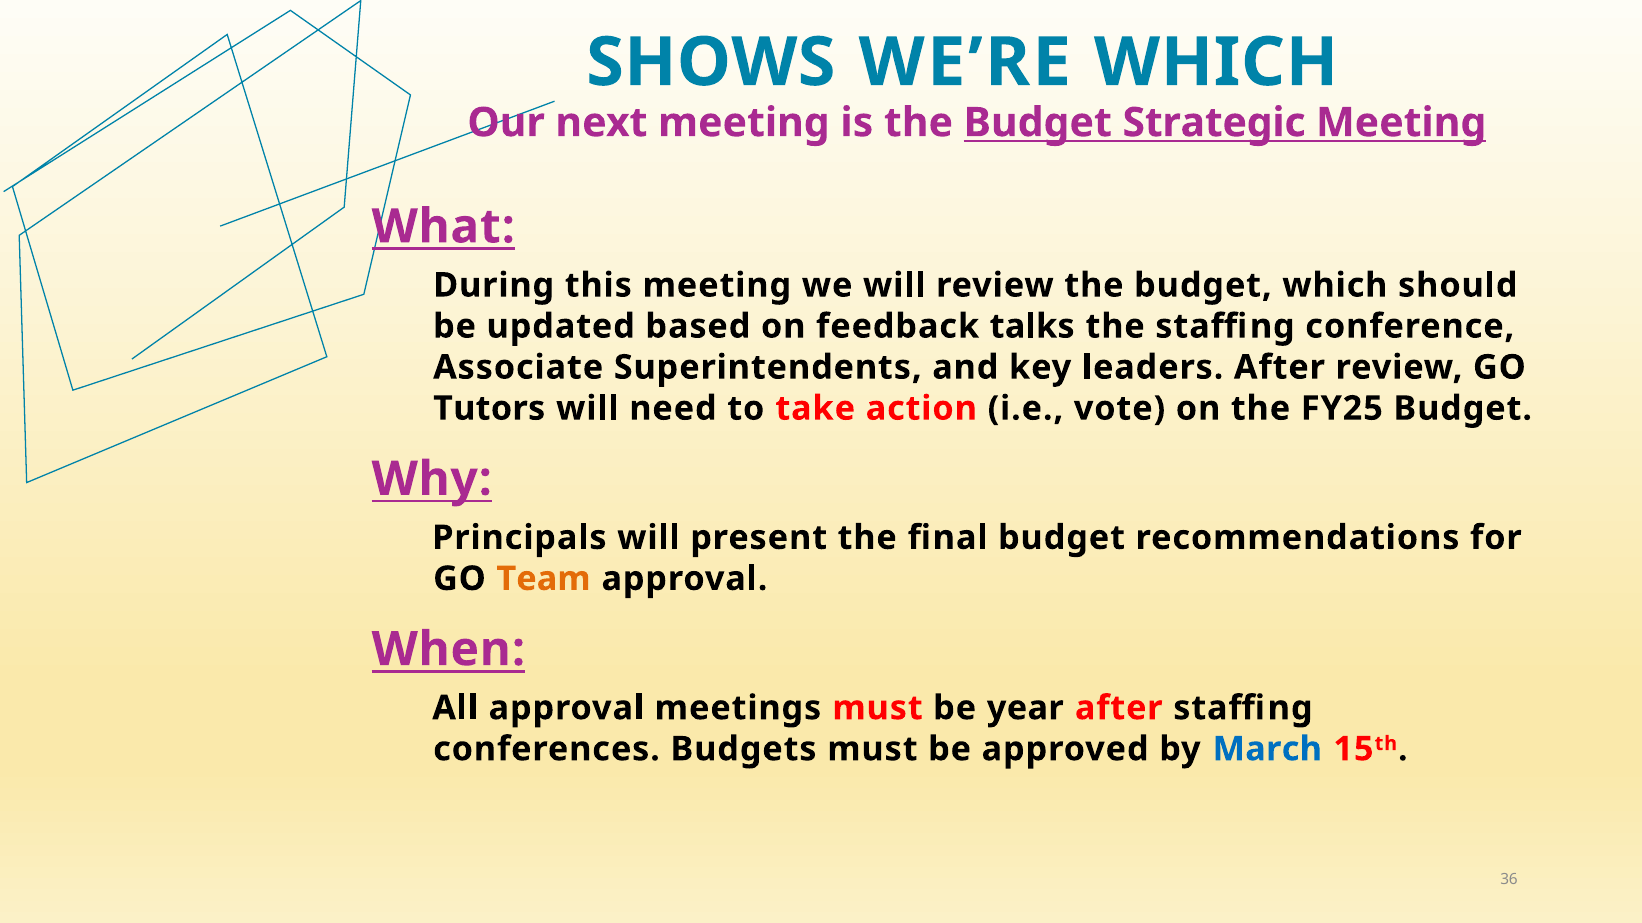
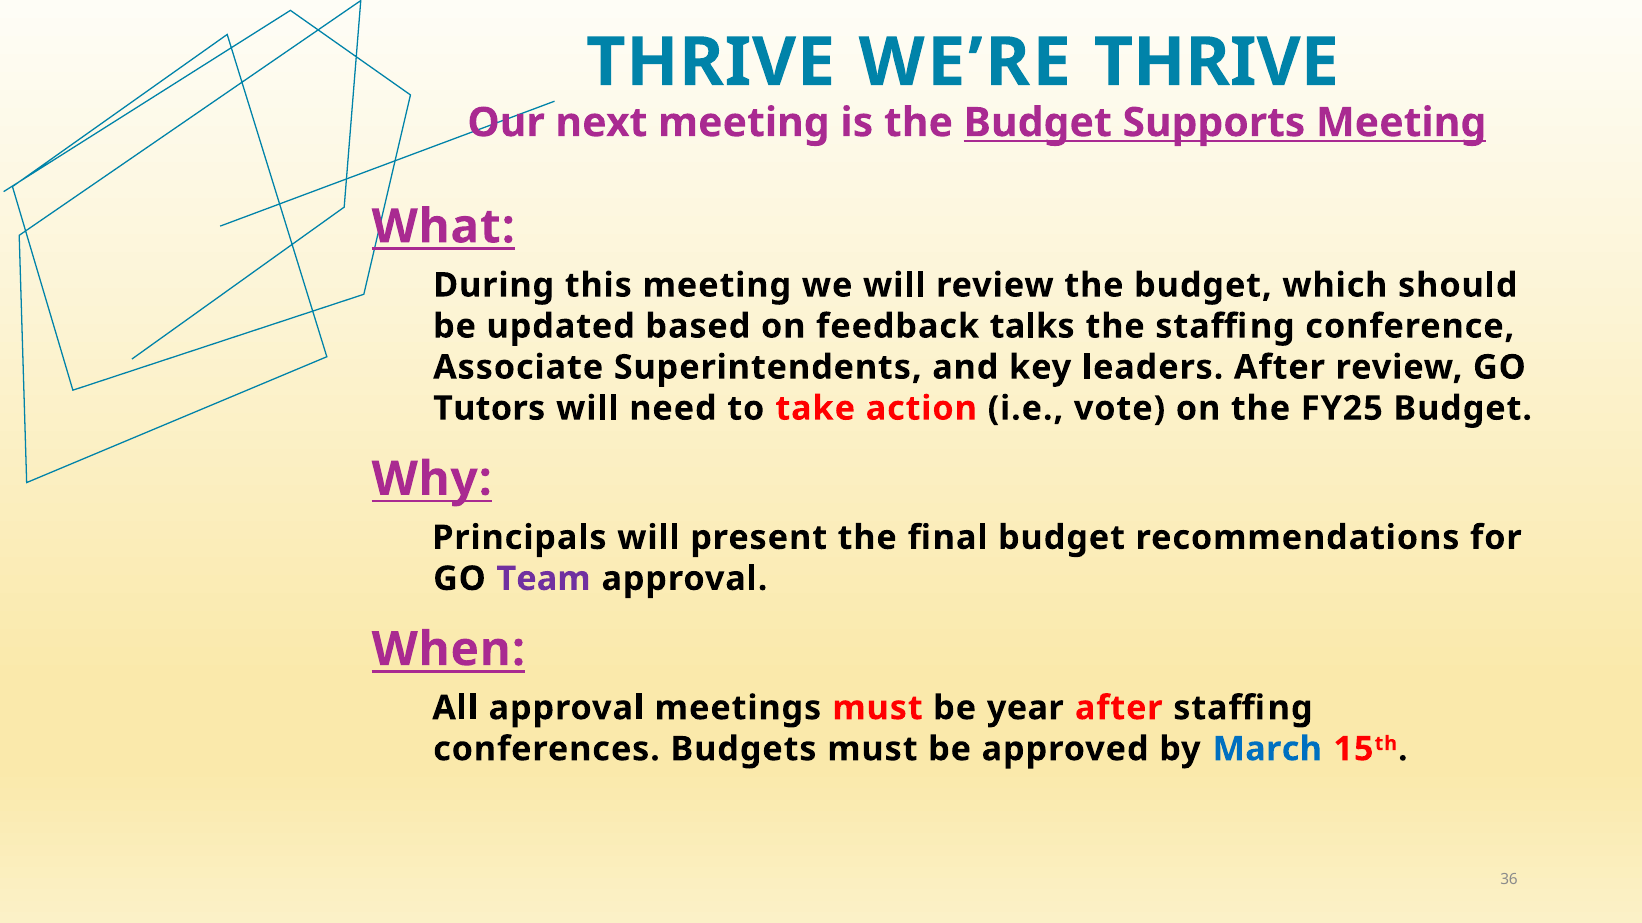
SHOWS: SHOWS -> THRIVE (711, 63)
WE’RE WHICH: WHICH -> THRIVE (1216, 63)
Strategic: Strategic -> Supports (1214, 123)
Team colour: orange -> purple (544, 579)
